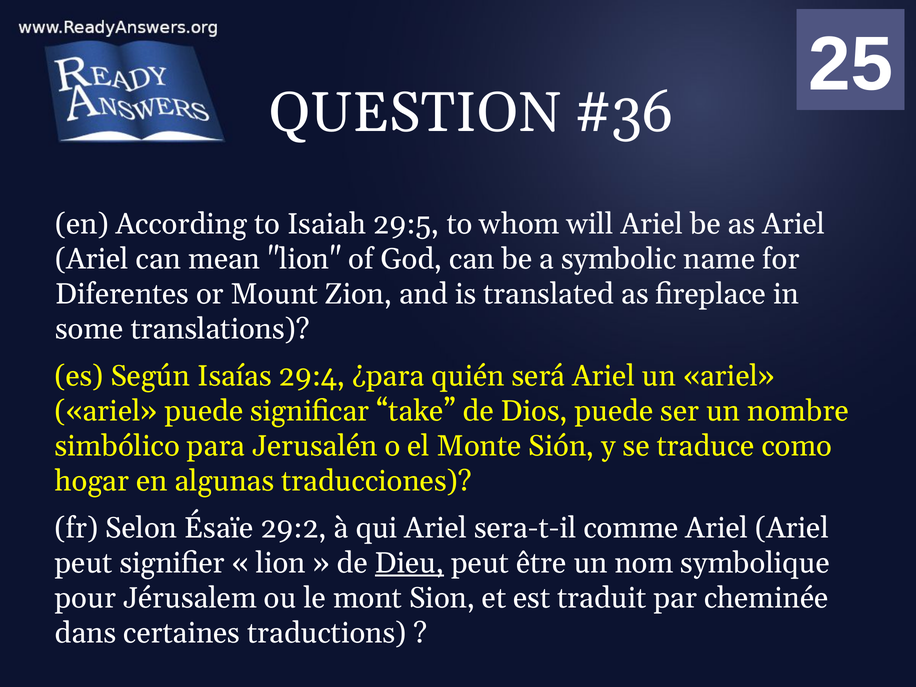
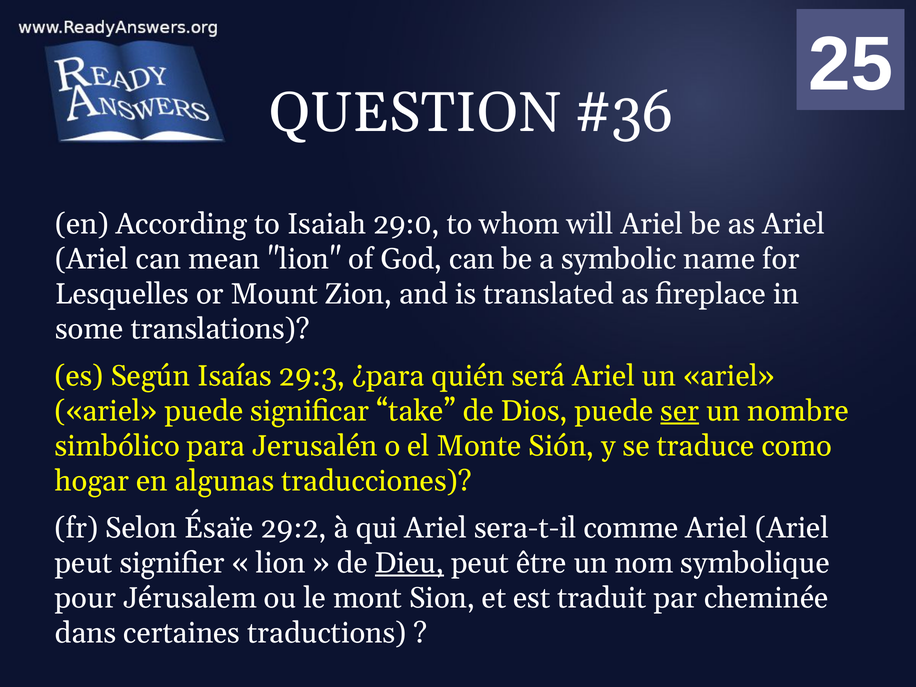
29:5: 29:5 -> 29:0 (407, 224)
Diferentes: Diferentes -> Lesquelles (122, 294)
29:4: 29:4 -> 29:3 (312, 376)
ser underline: none -> present (680, 411)
